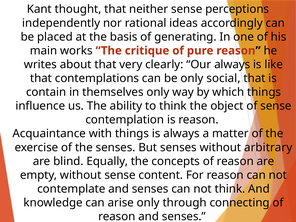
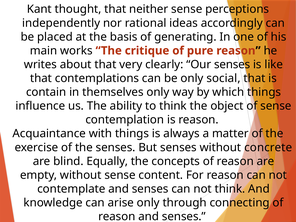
Our always: always -> senses (232, 64)
arbitrary: arbitrary -> concrete (268, 147)
